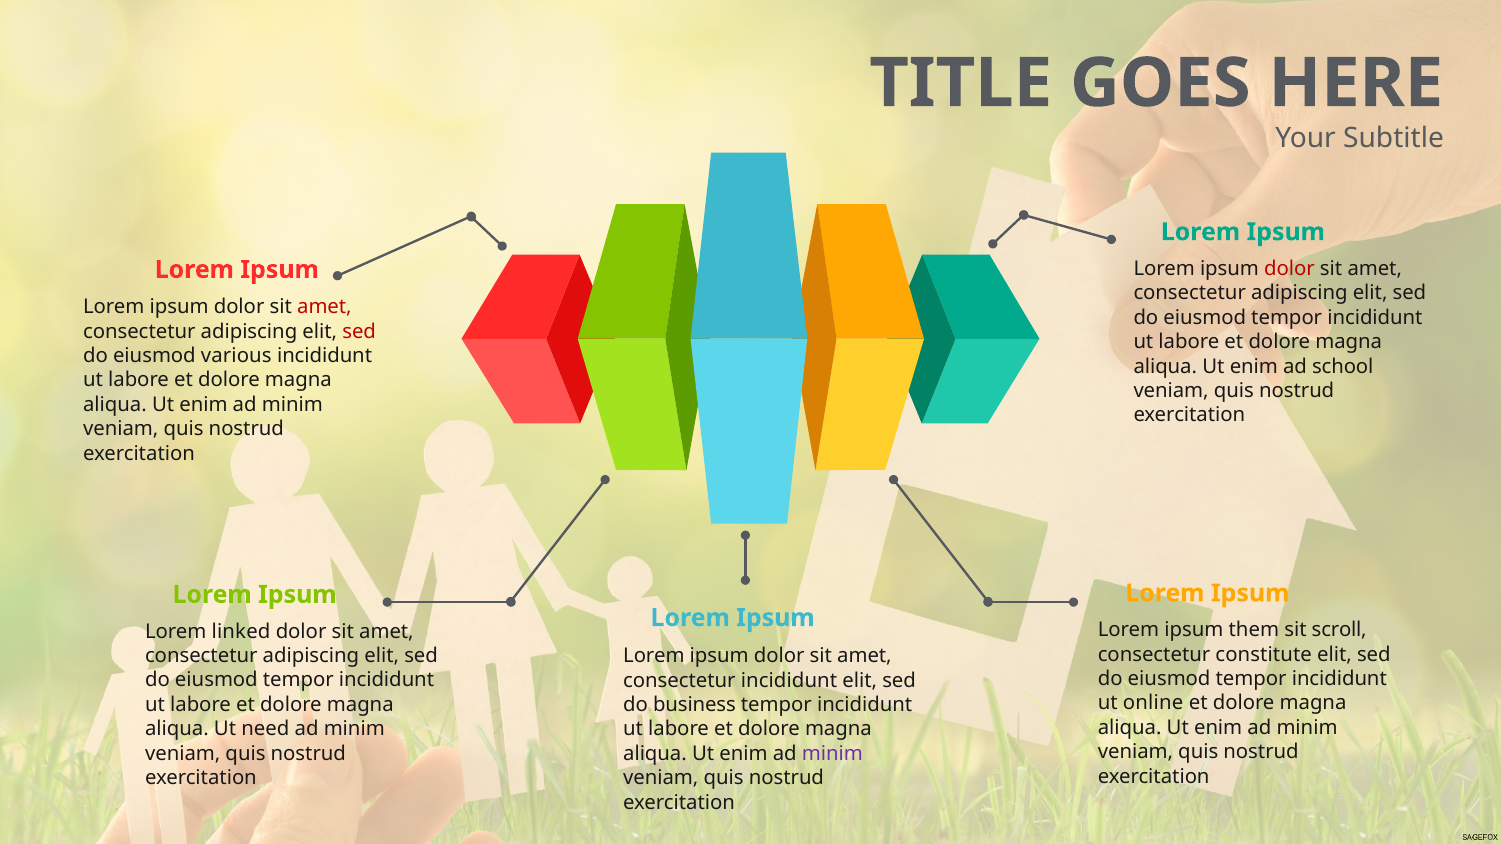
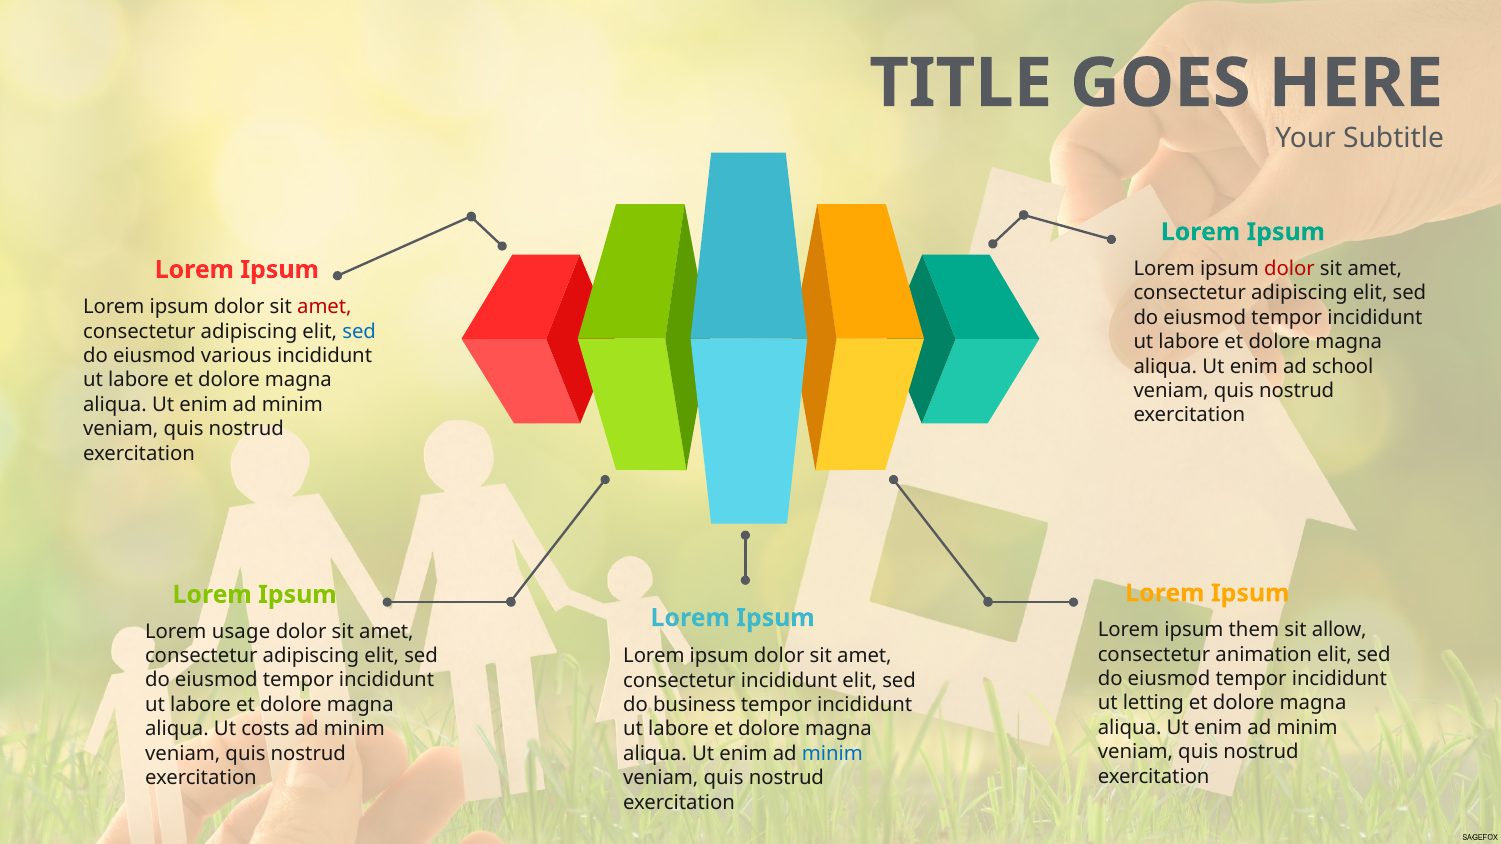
sed colour: red -> blue (359, 332)
scroll: scroll -> allow (1339, 630)
linked: linked -> usage (241, 632)
constitute: constitute -> animation (1264, 655)
online: online -> letting (1153, 703)
need: need -> costs (266, 729)
minim colour: purple -> blue (832, 754)
